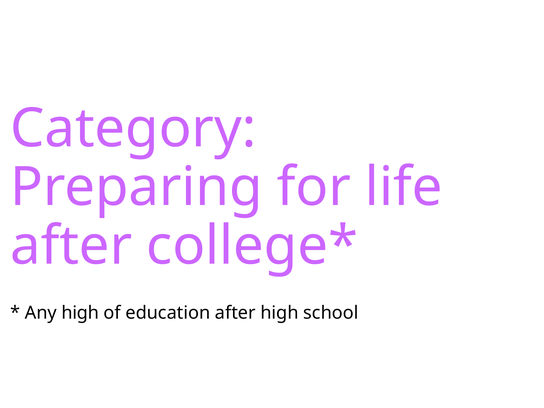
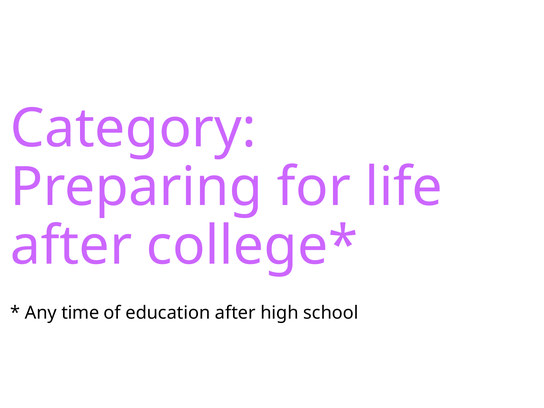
Any high: high -> time (80, 313)
